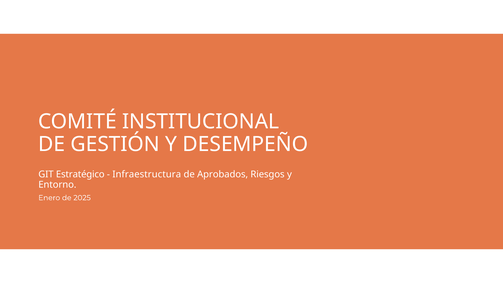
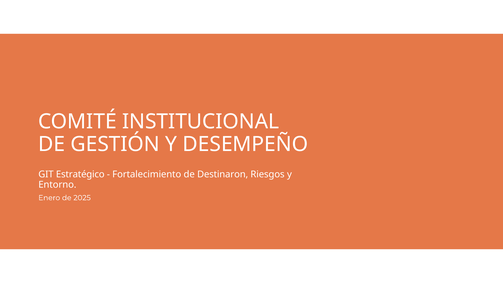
Infraestructura: Infraestructura -> Fortalecimiento (147, 175)
Aprobados: Aprobados -> Destinaron (223, 175)
